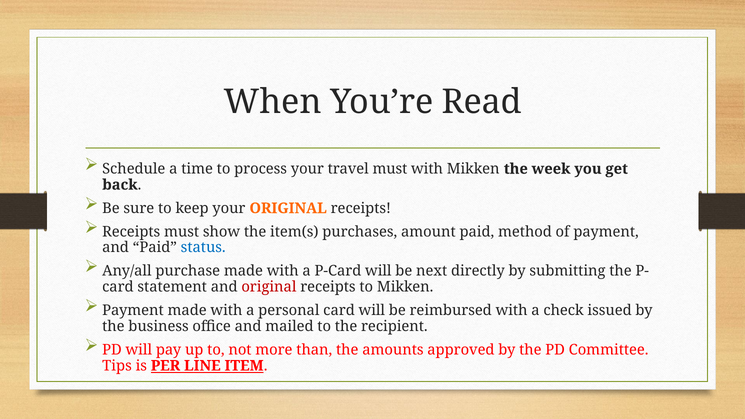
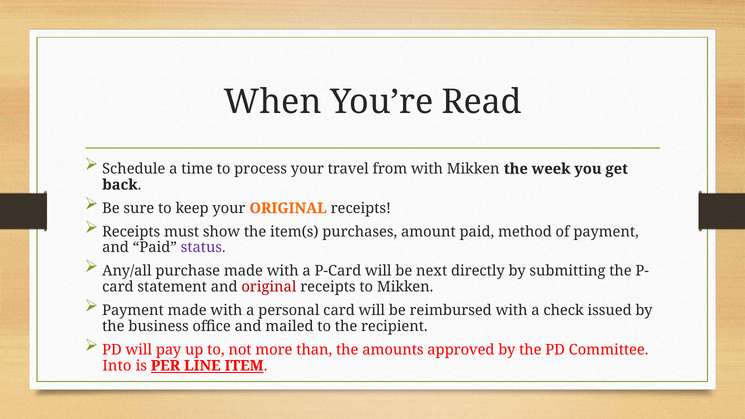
travel must: must -> from (390, 169)
status colour: blue -> purple (203, 248)
Tips: Tips -> Into (117, 366)
